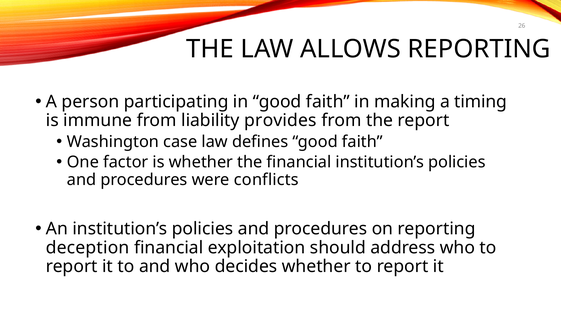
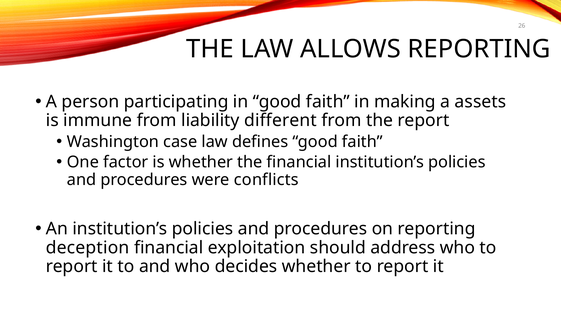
timing: timing -> assets (480, 102)
provides: provides -> different (280, 121)
